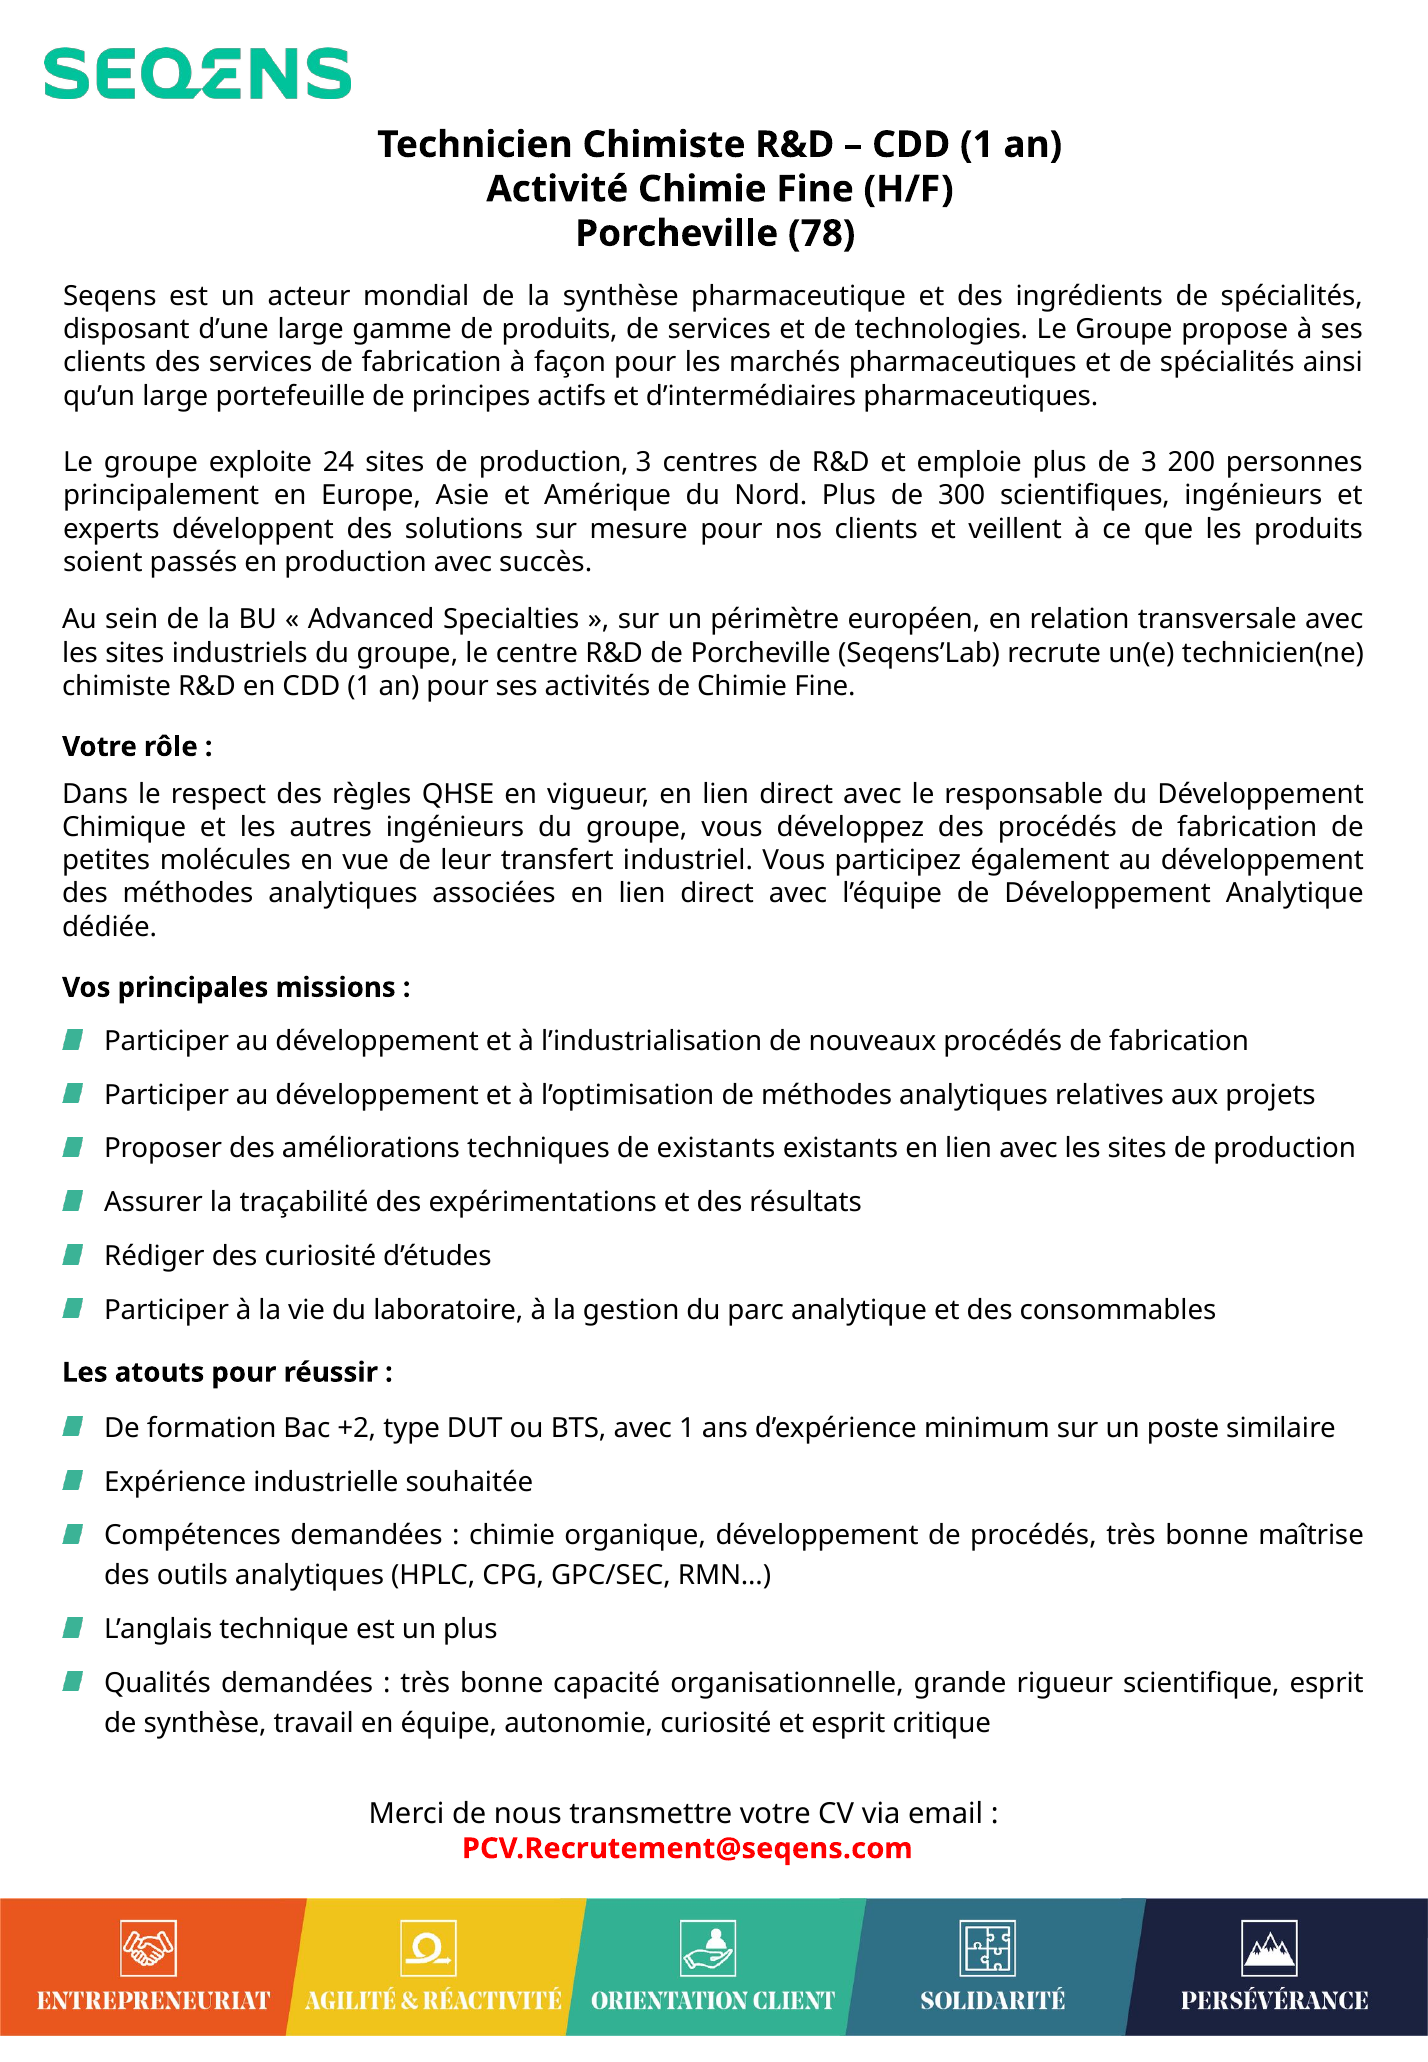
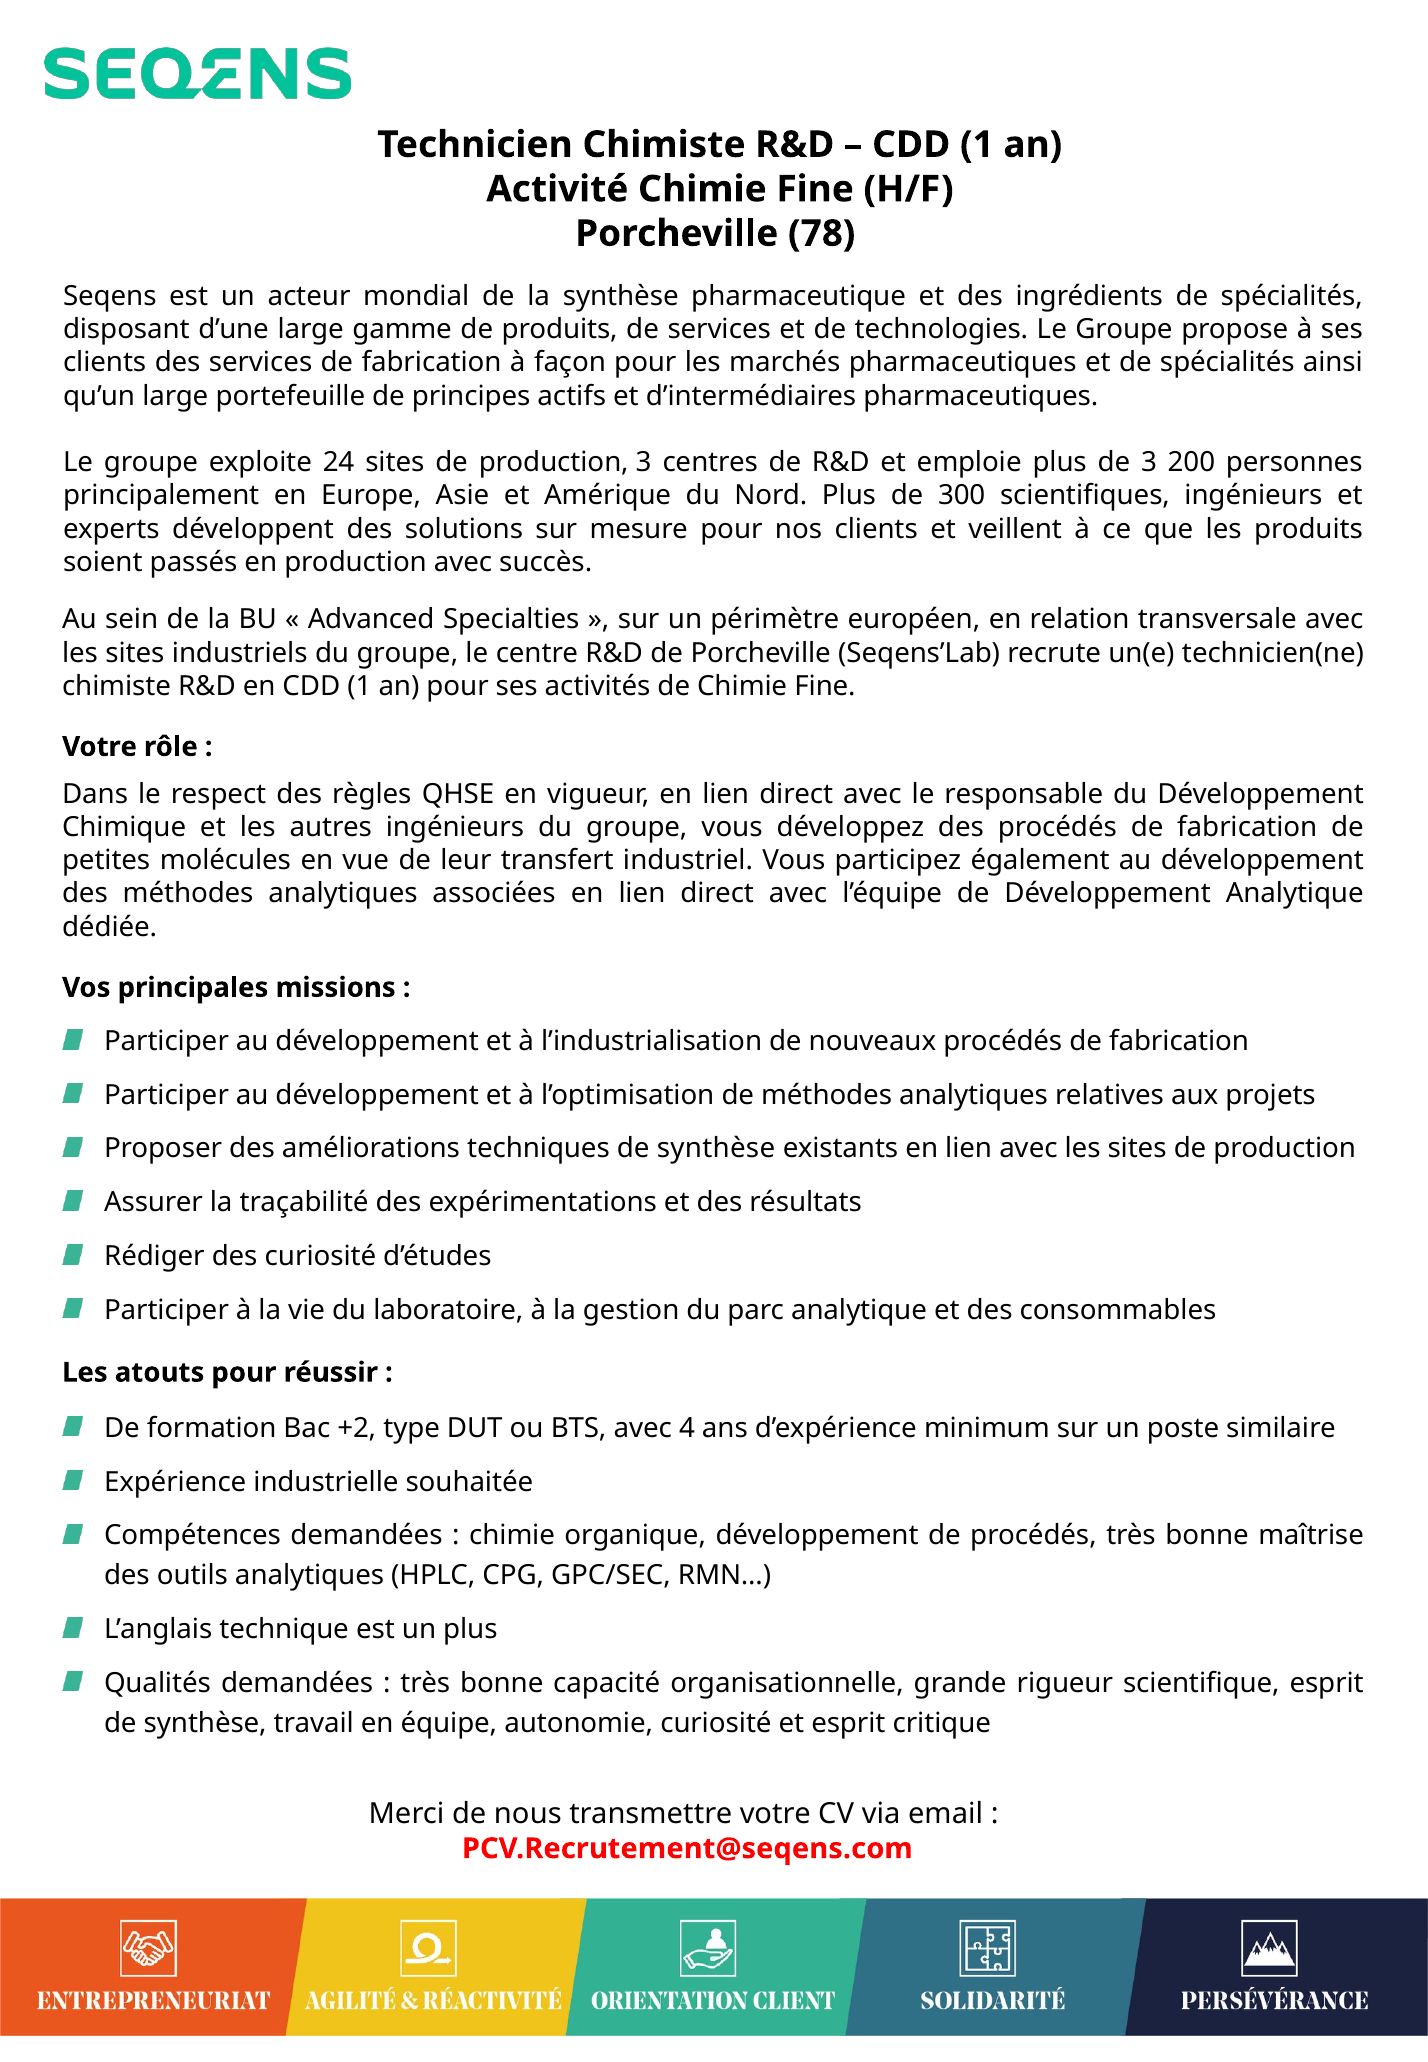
techniques de existants: existants -> synthèse (716, 1149)
avec 1: 1 -> 4 (687, 1429)
